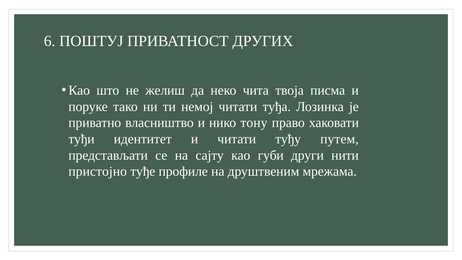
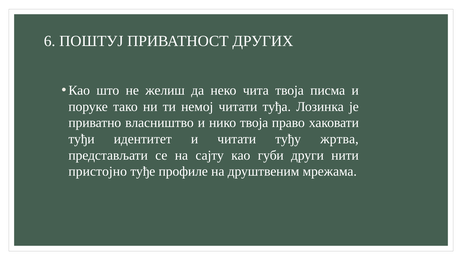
нико тону: тону -> твоја (254, 123)
путем: путем -> жртва (339, 139)
